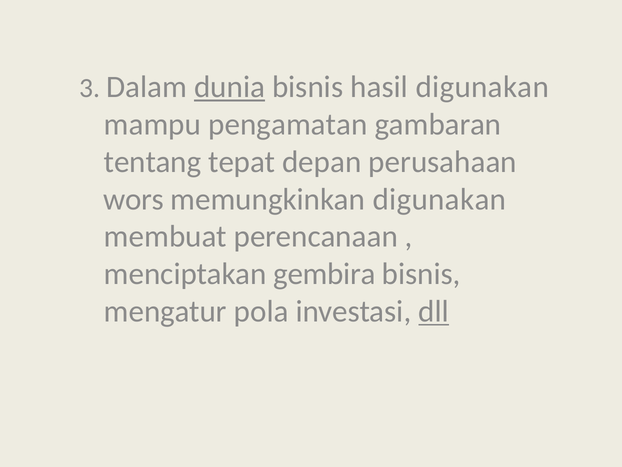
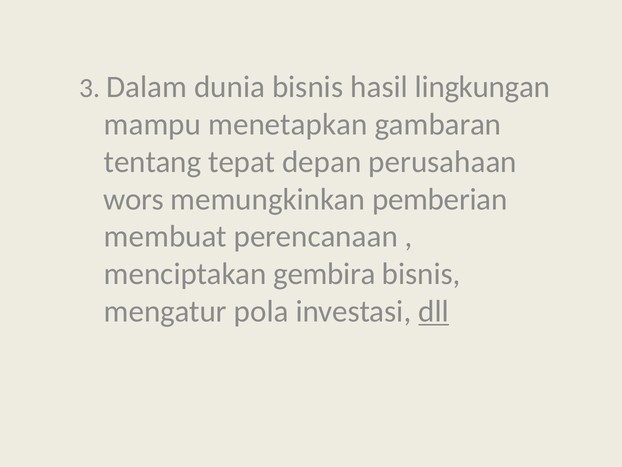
dunia underline: present -> none (230, 87)
hasil digunakan: digunakan -> lingkungan (483, 87)
pengamatan: pengamatan -> menetapkan (288, 124)
memungkinkan digunakan: digunakan -> pemberian (440, 199)
